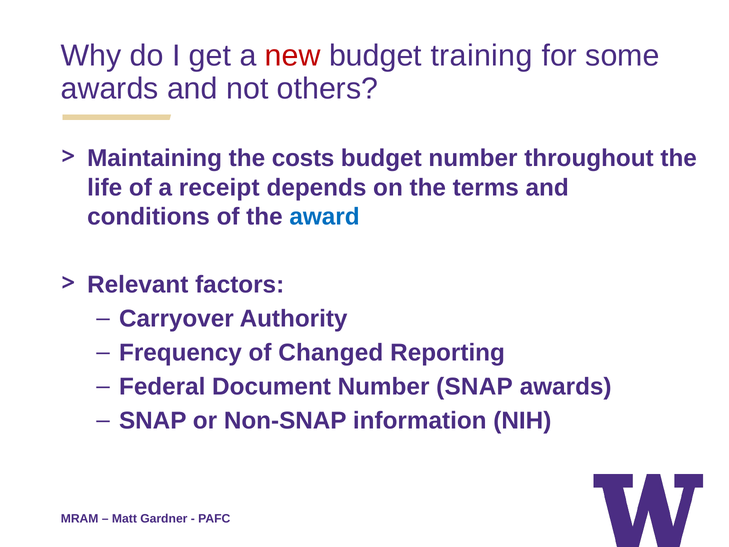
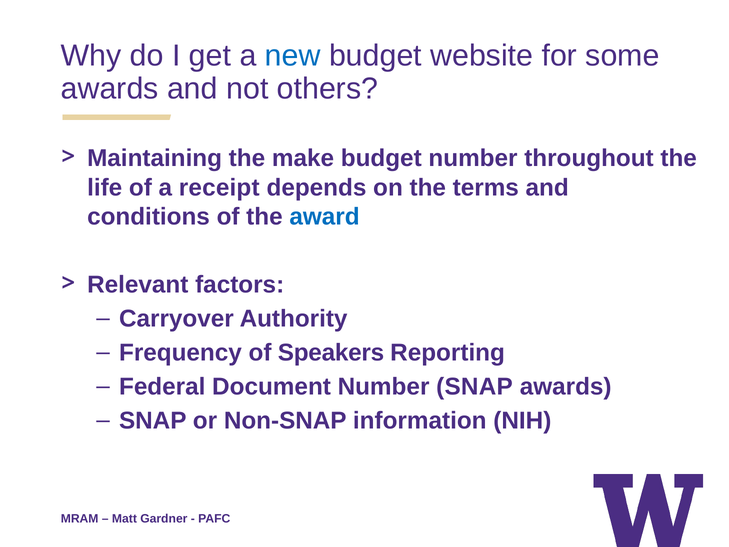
new colour: red -> blue (293, 56)
training: training -> website (482, 56)
costs: costs -> make (303, 158)
Changed: Changed -> Speakers (331, 353)
